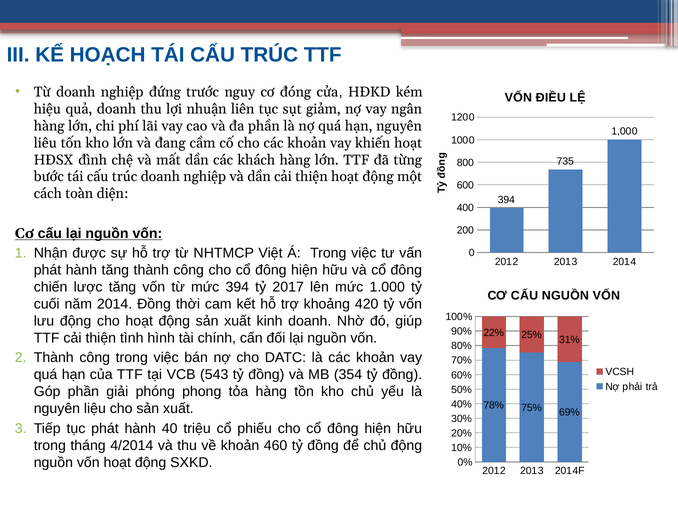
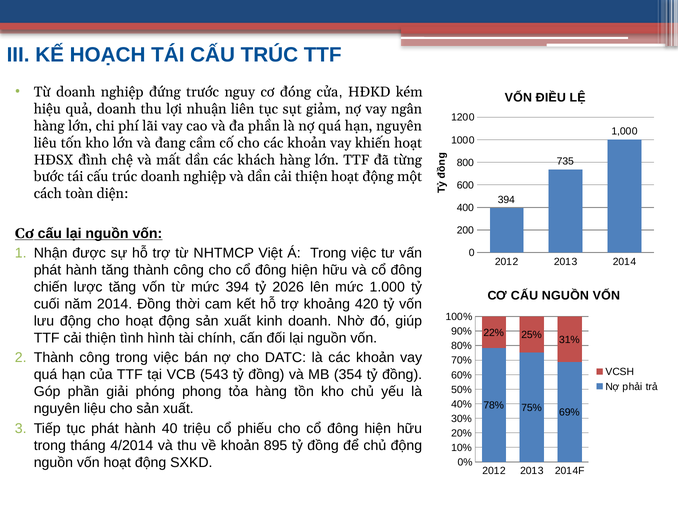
2017: 2017 -> 2026 (288, 287)
460: 460 -> 895 (276, 445)
